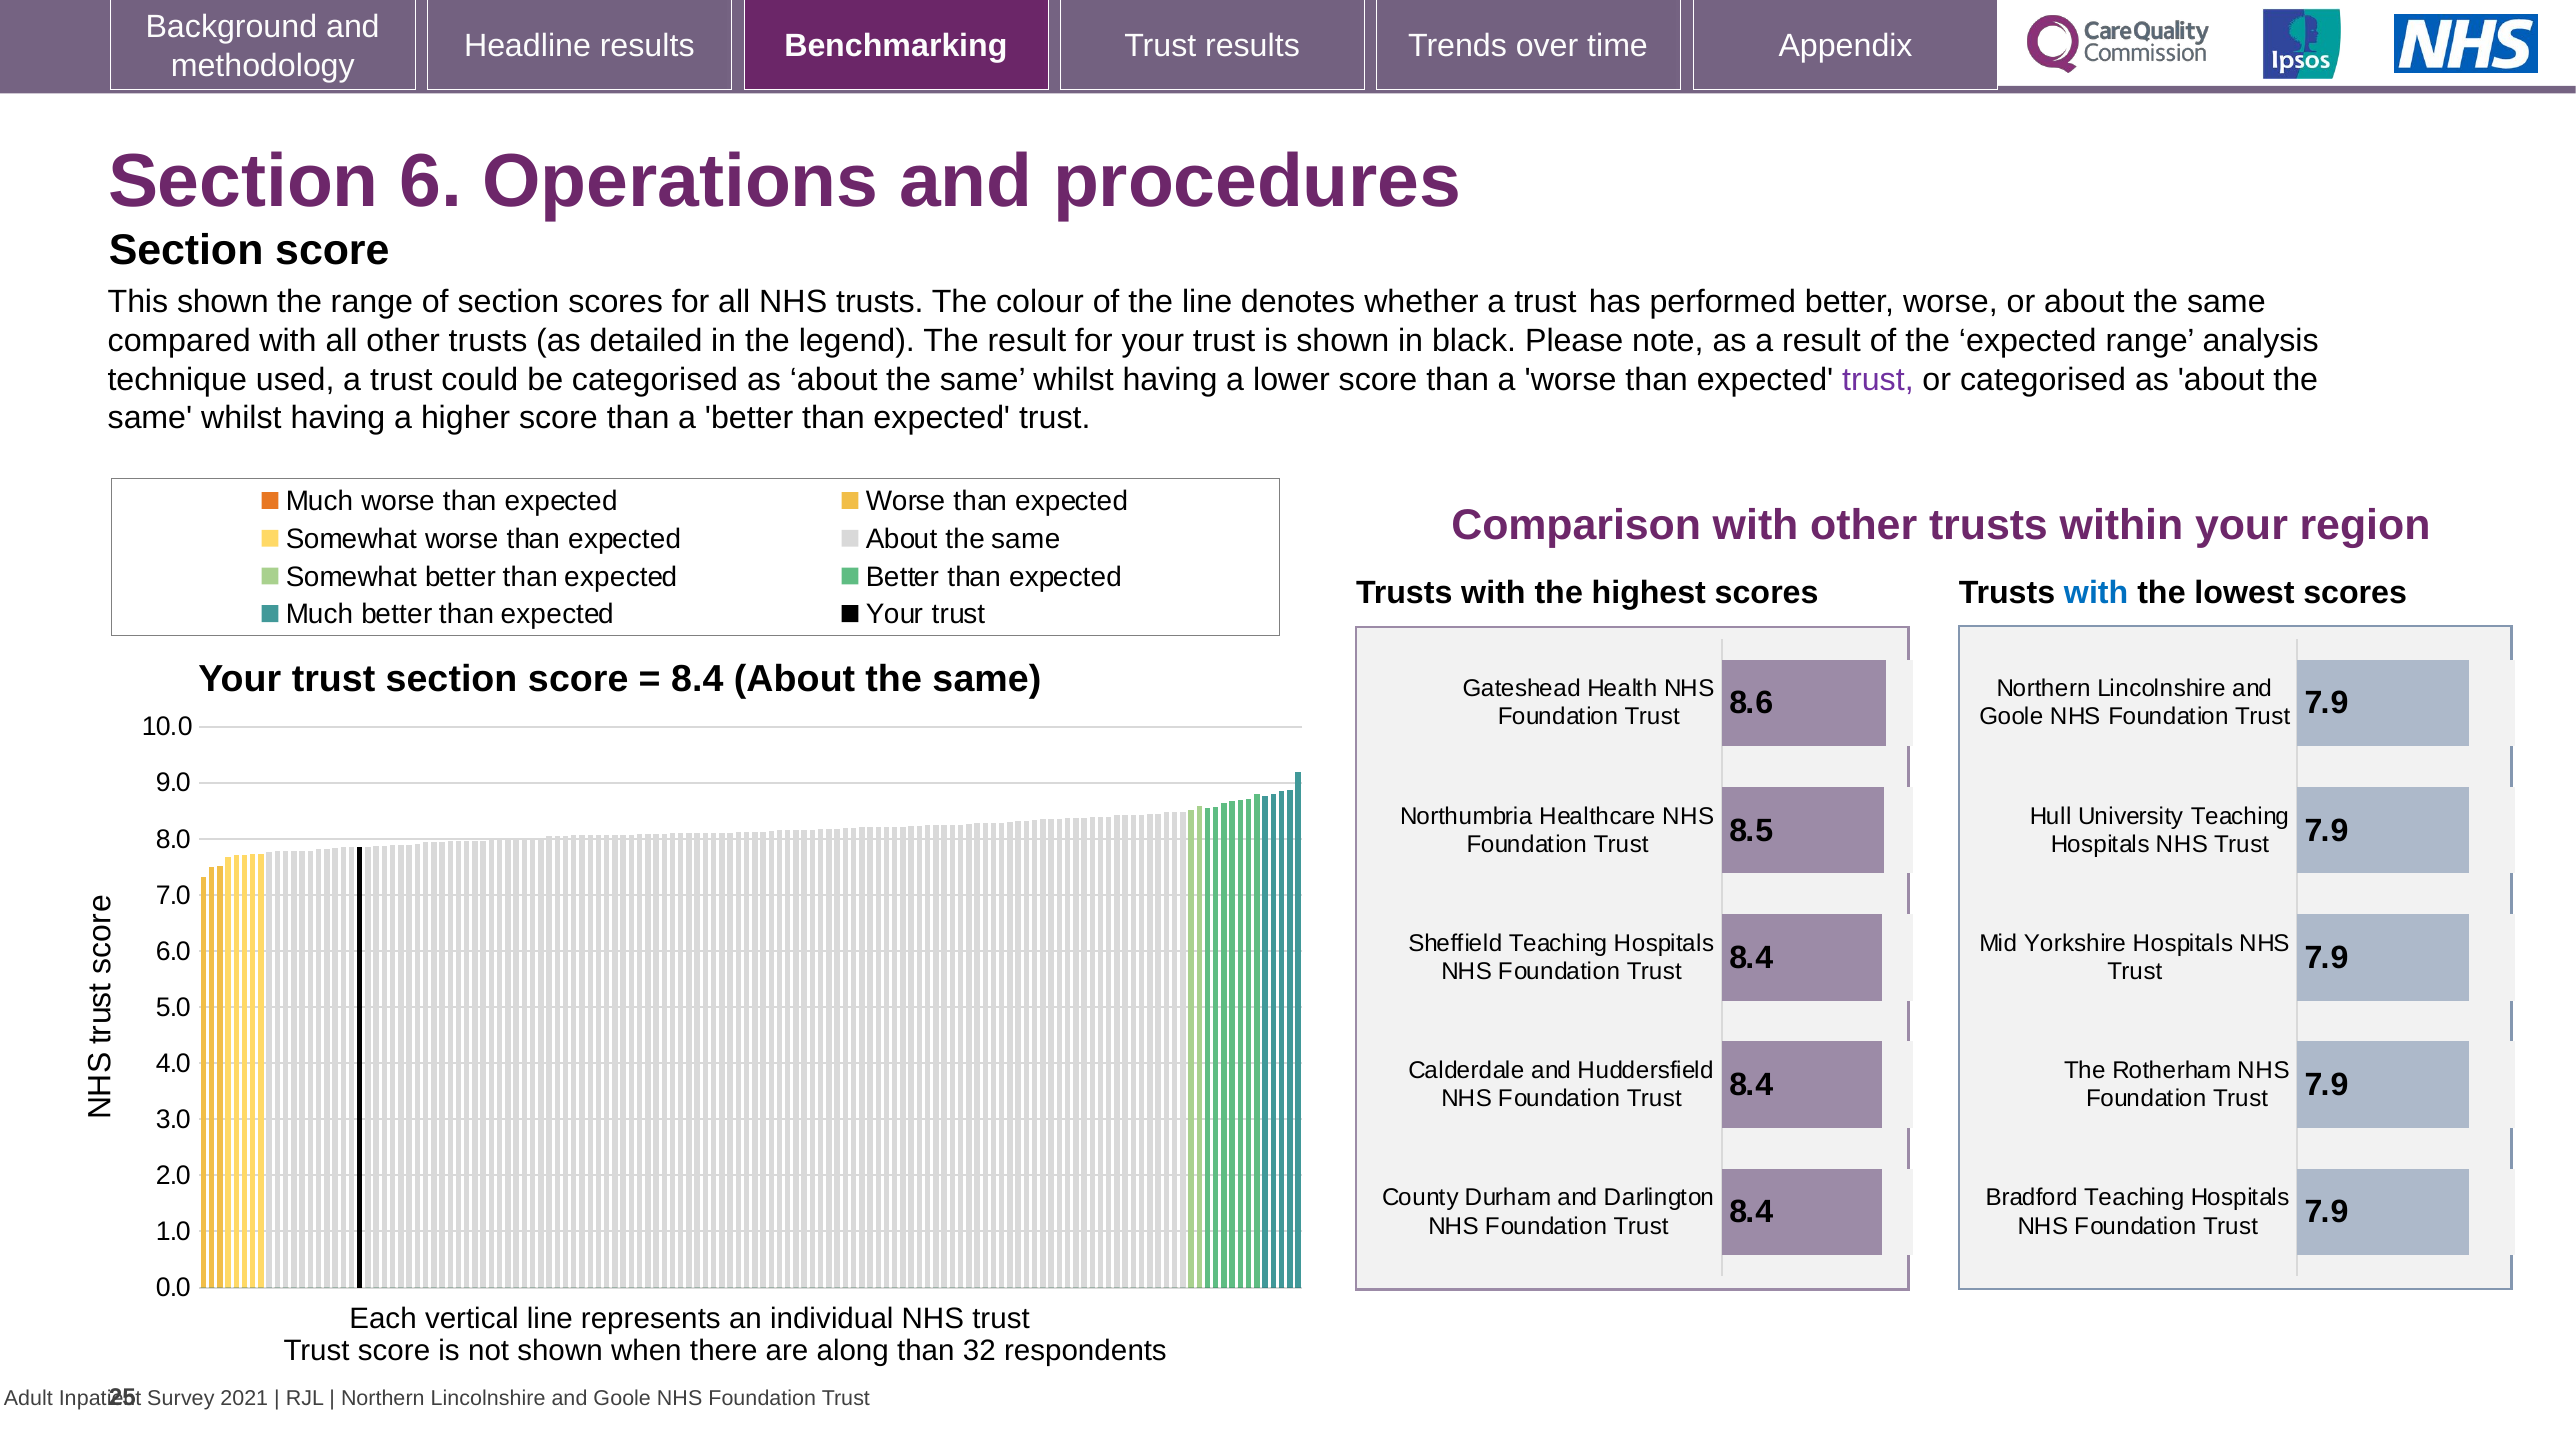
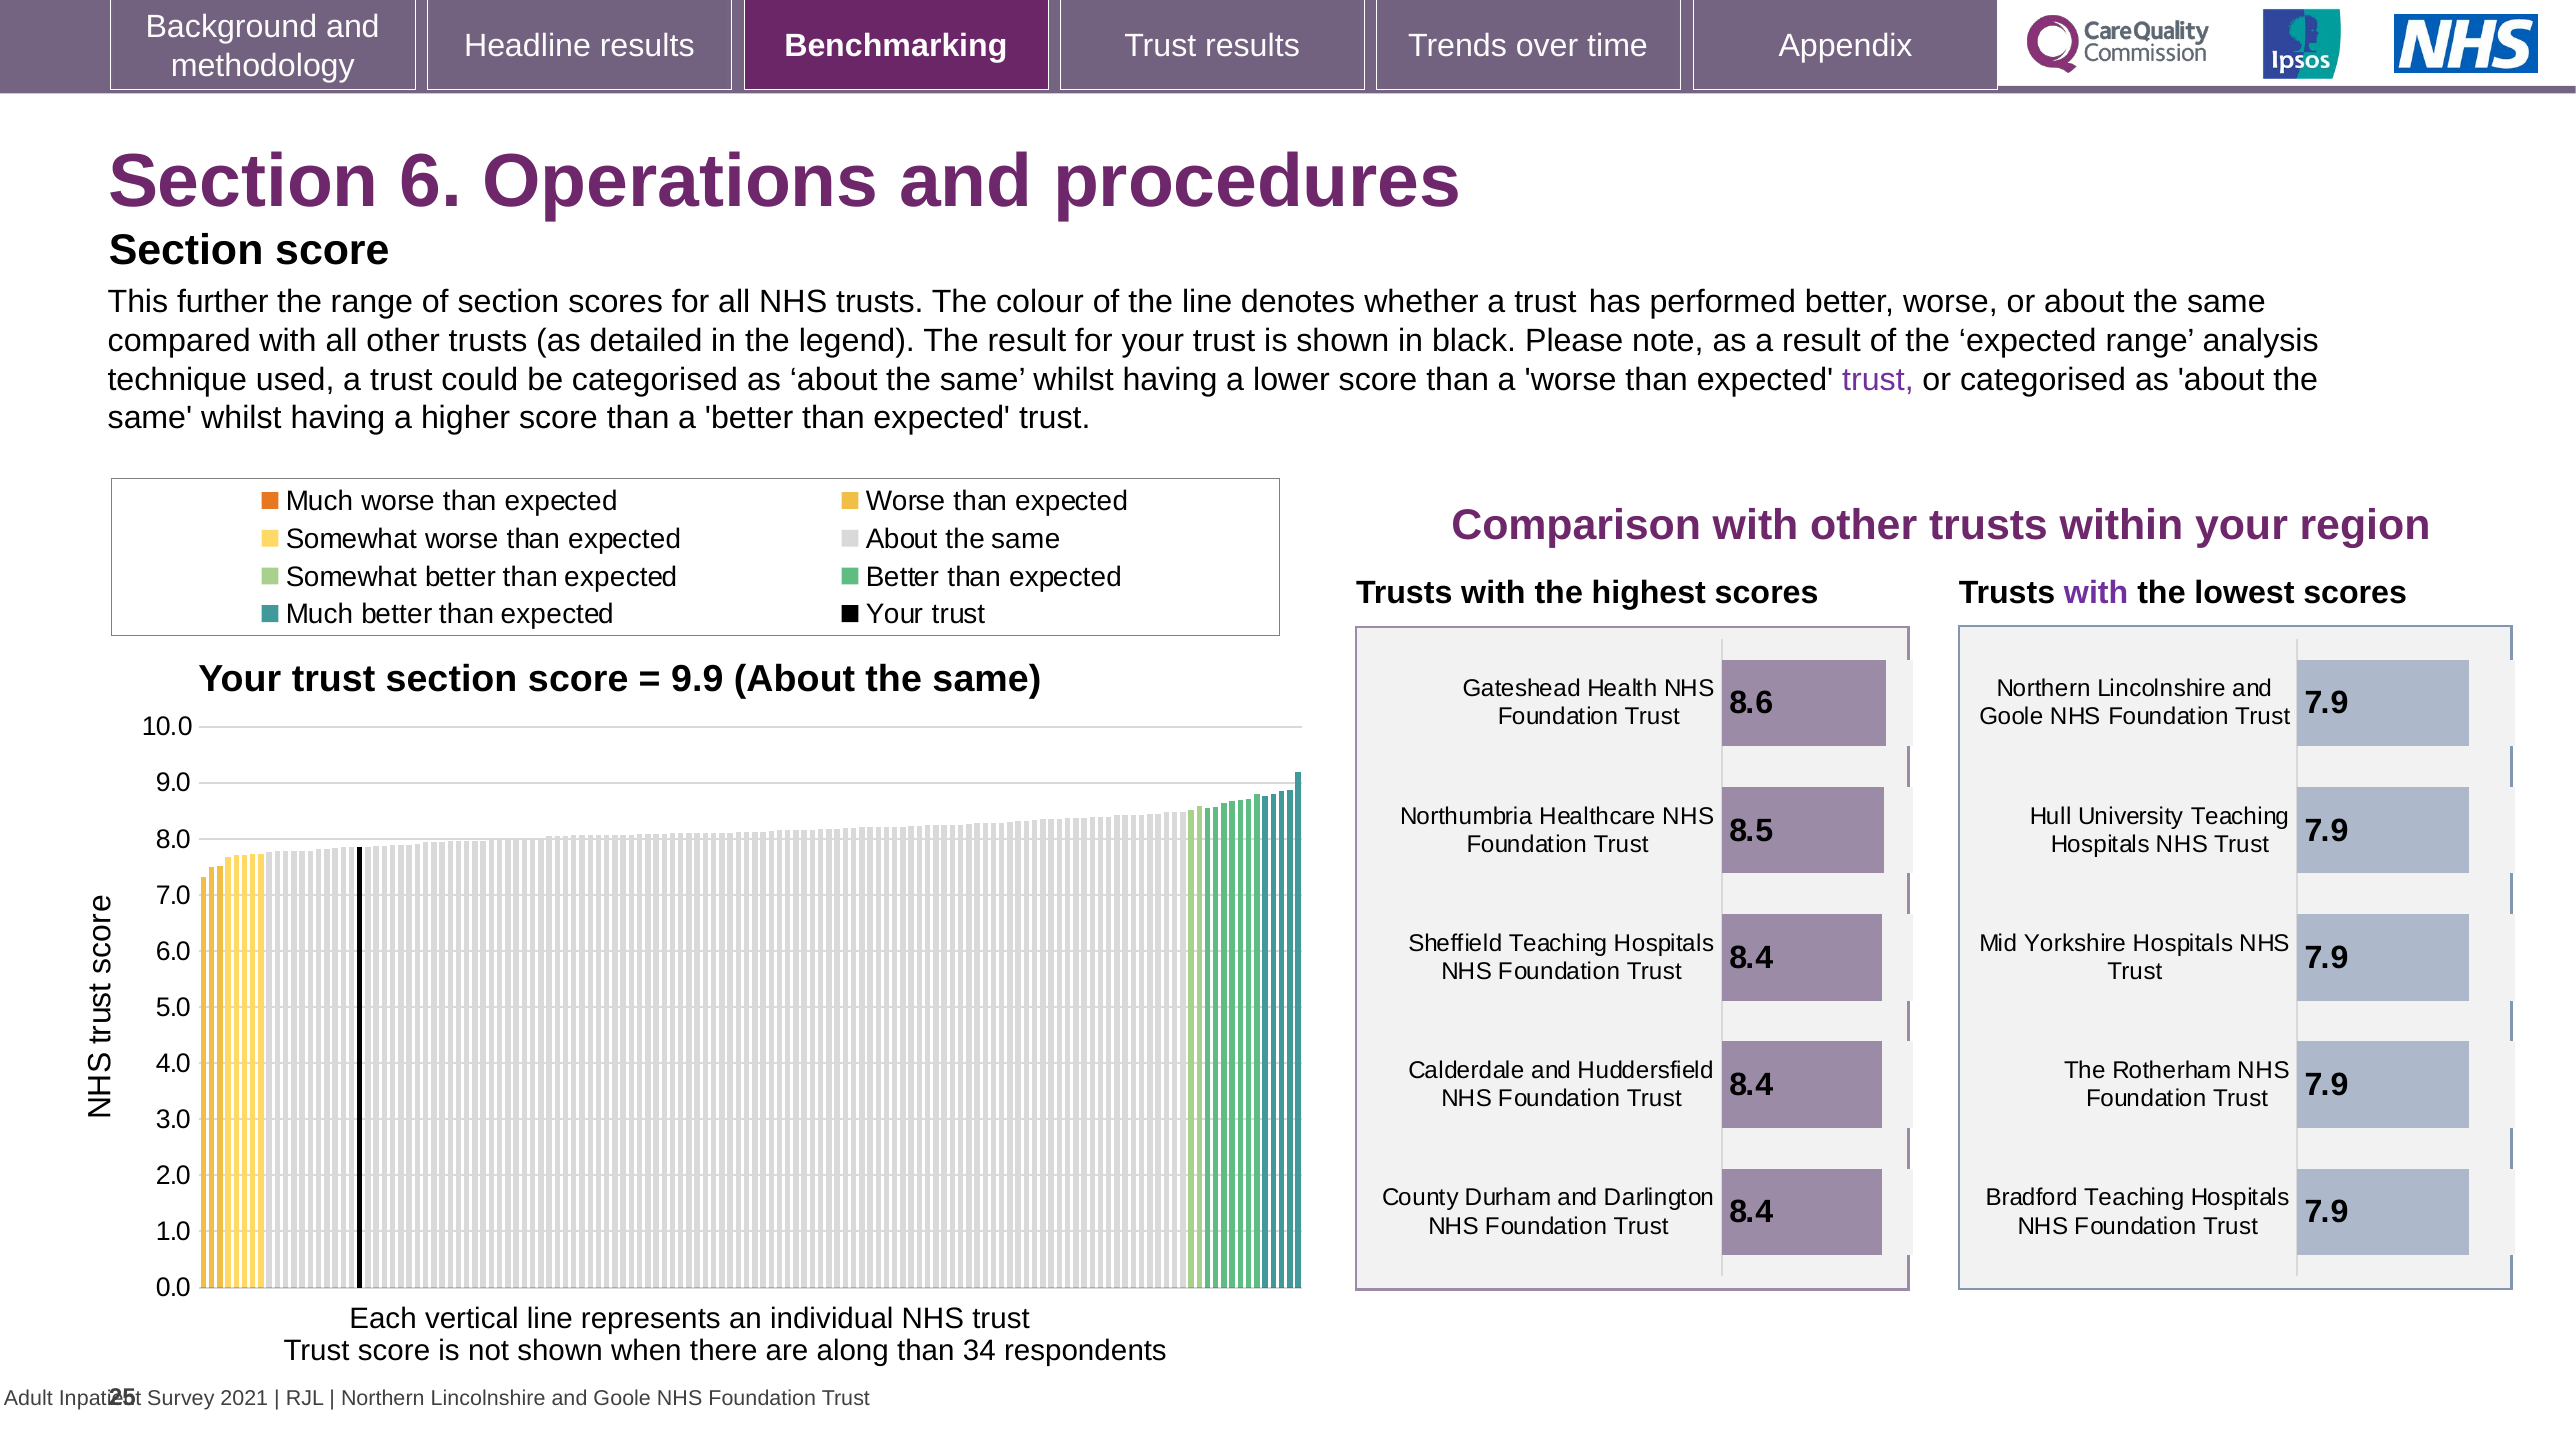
This shown: shown -> further (223, 302)
with colour: blue -> purple (2096, 593)
8.4: 8.4 -> 9.9 (697, 679)
32: 32 -> 34 (979, 1350)
